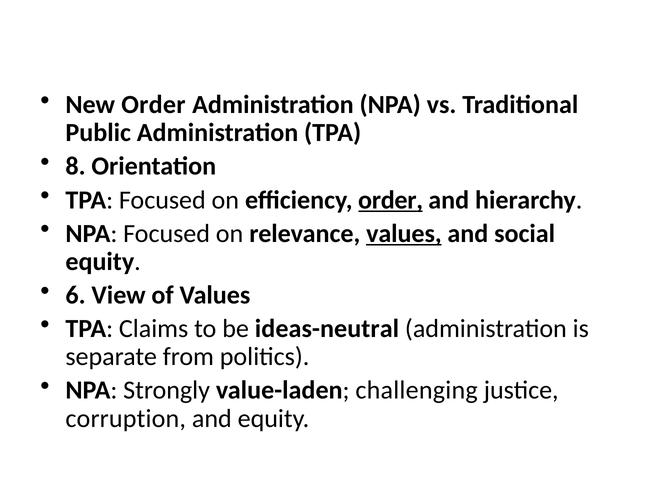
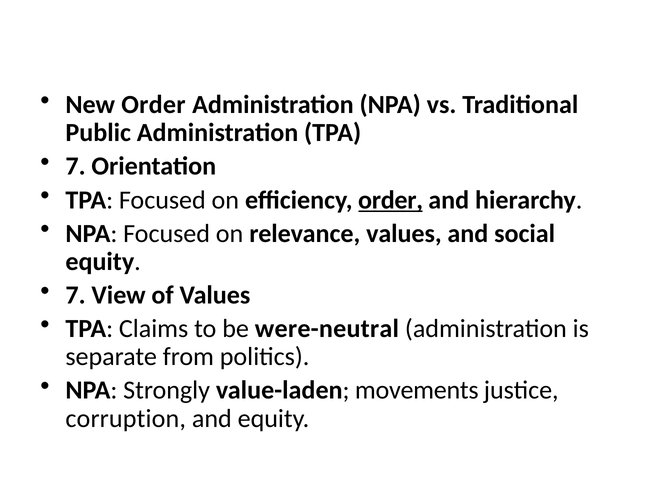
8: 8 -> 7 (76, 166)
values underline: present -> none (404, 234)
6: 6 -> 7 (76, 295)
ideas-neutral: ideas-neutral -> were-neutral (327, 329)
challenging: challenging -> movements (417, 391)
